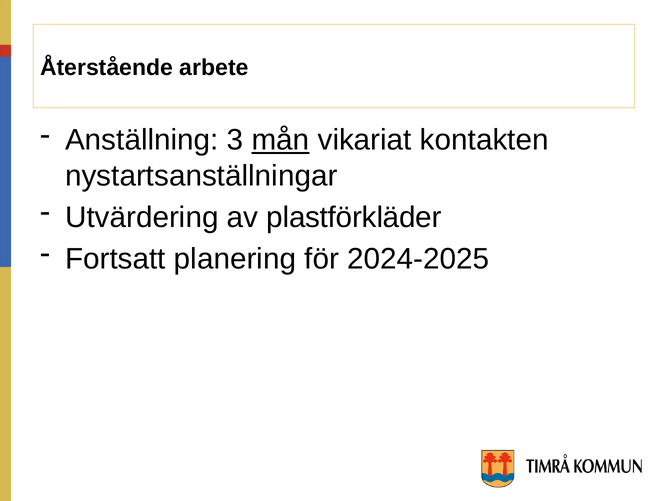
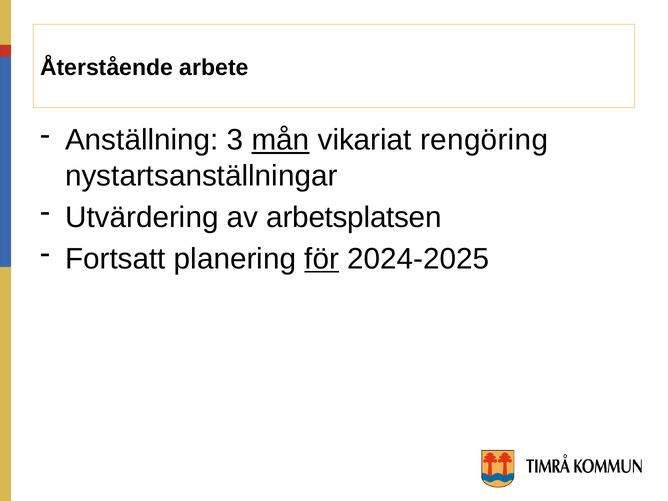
kontakten: kontakten -> rengöring (484, 140)
plastförkläder: plastförkläder -> arbetsplatsen (354, 217)
för underline: none -> present (322, 259)
